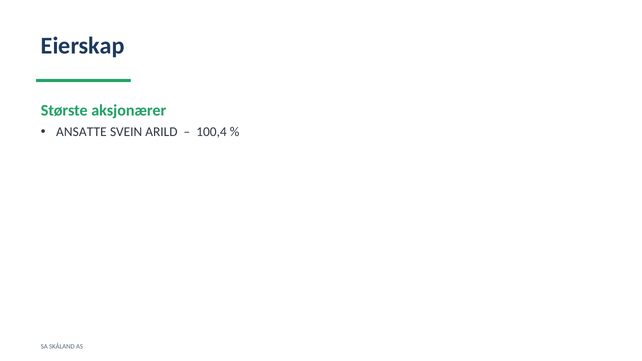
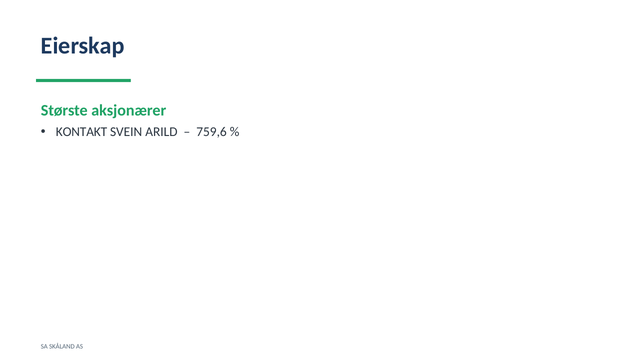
ANSATTE: ANSATTE -> KONTAKT (82, 132)
100,4: 100,4 -> 759,6 (212, 132)
